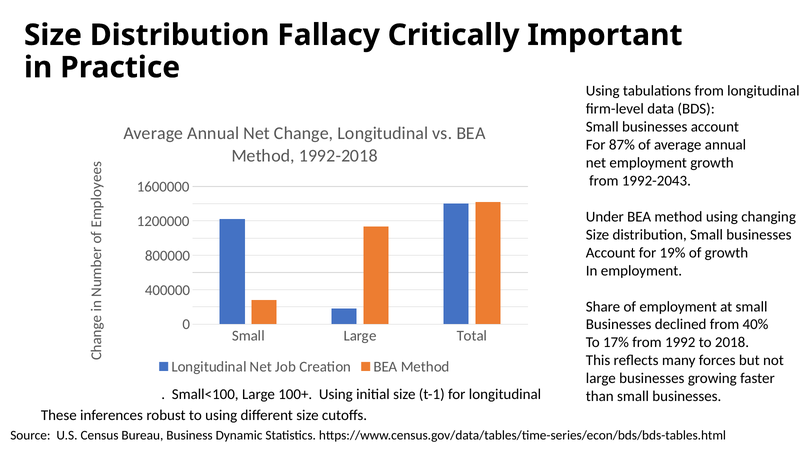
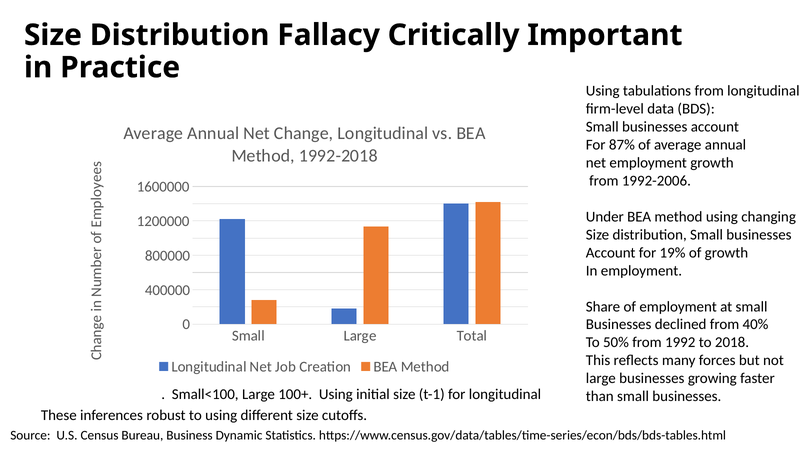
1992-2043: 1992-2043 -> 1992-2006 (656, 181)
17%: 17% -> 50% (616, 343)
